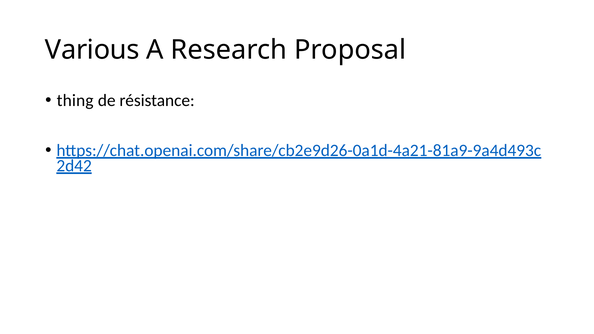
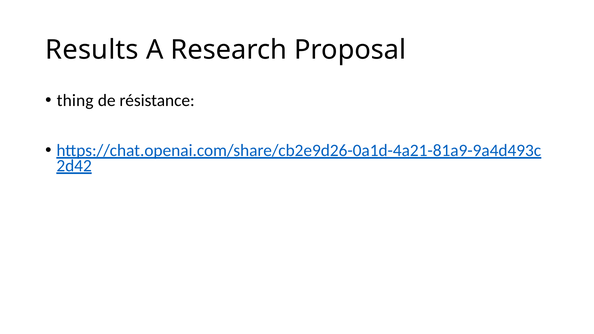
Various: Various -> Results (92, 50)
